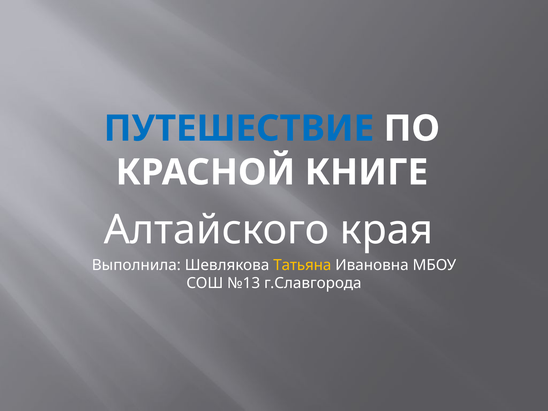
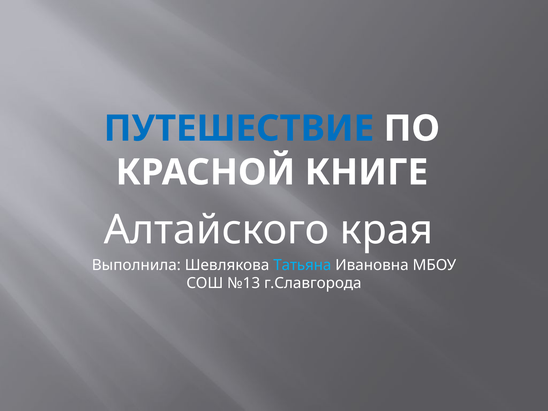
Татьяна colour: yellow -> light blue (302, 265)
